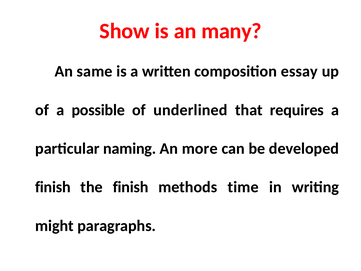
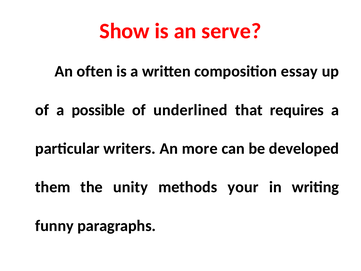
many: many -> serve (231, 31)
same: same -> often (95, 71)
naming: naming -> writers (130, 148)
finish: finish -> them (53, 187)
the finish: finish -> unity (130, 187)
time: time -> your (243, 187)
might: might -> funny (54, 226)
